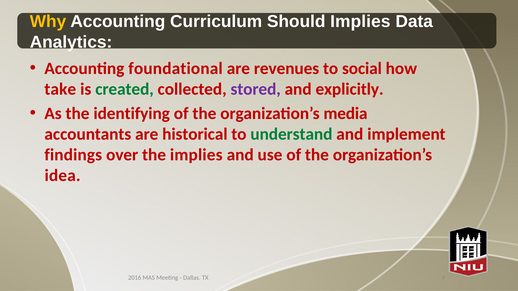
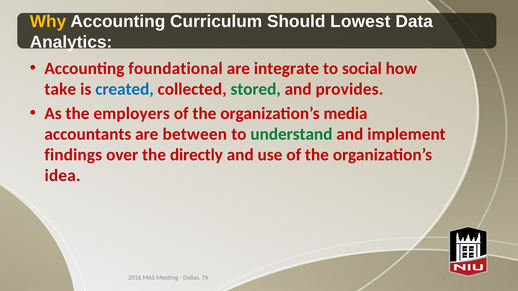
Should Implies: Implies -> Lowest (360, 22)
revenues: revenues -> integrate (287, 69)
created colour: green -> blue (125, 89)
stored colour: purple -> green (256, 89)
explicitly: explicitly -> provides (349, 89)
identifying: identifying -> employers (132, 113)
historical: historical -> between (195, 134)
the implies: implies -> directly (196, 155)
